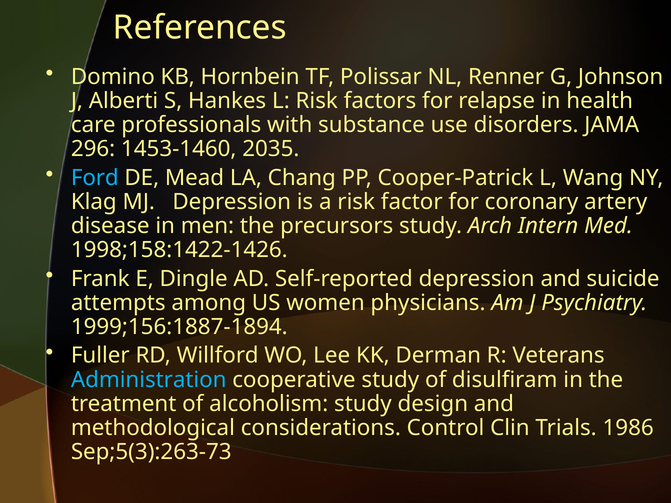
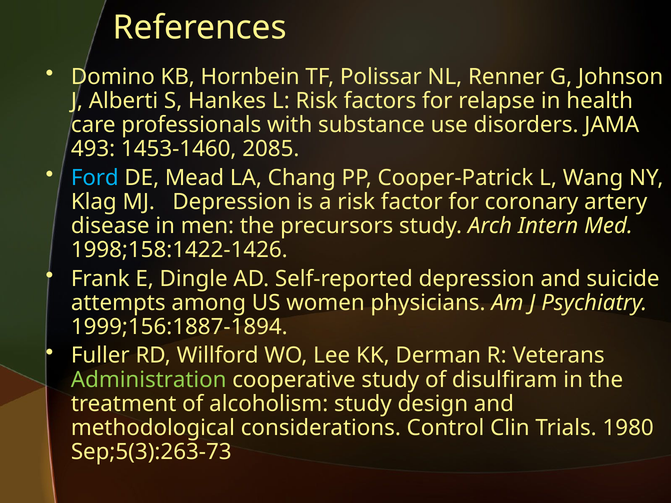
296: 296 -> 493 (93, 149)
2035: 2035 -> 2085 (271, 149)
Administration colour: light blue -> light green (149, 380)
1986: 1986 -> 1980 (628, 428)
